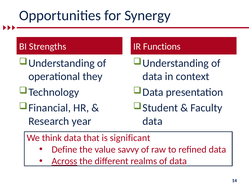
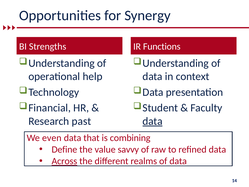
they: they -> help (93, 76)
year: year -> past (81, 121)
data underline: none -> present (153, 121)
think: think -> even (52, 138)
significant: significant -> combining (130, 138)
